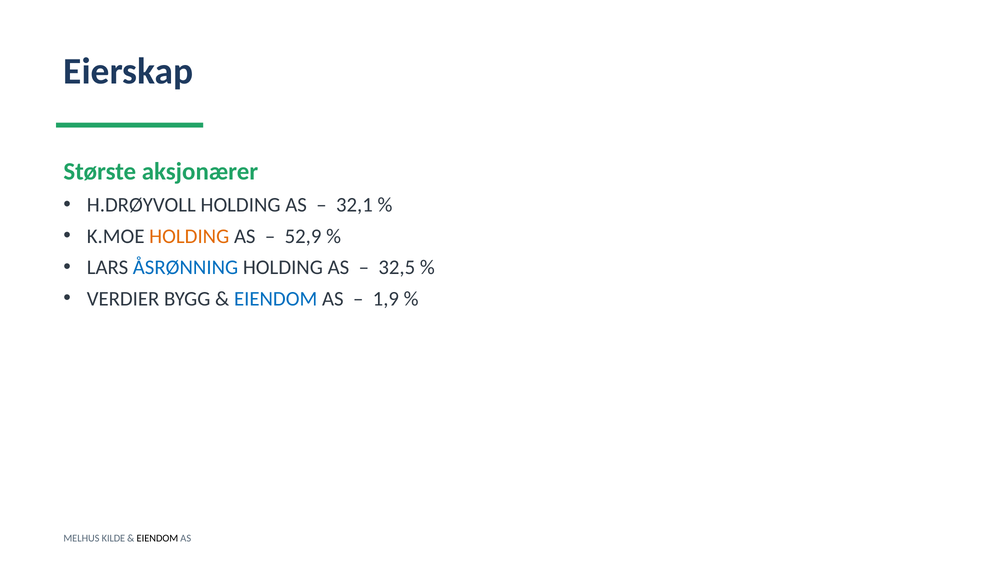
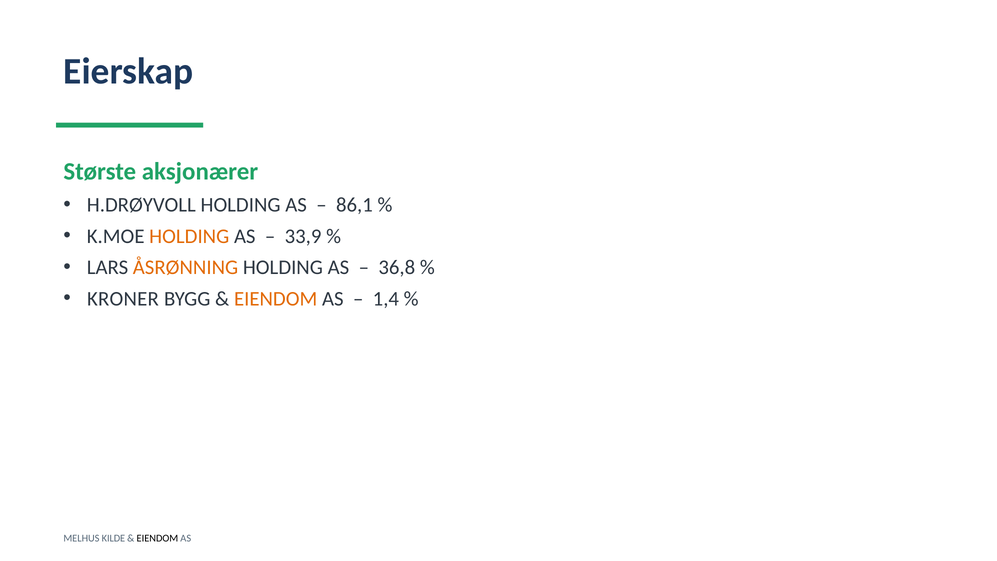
32,1: 32,1 -> 86,1 (354, 205)
52,9: 52,9 -> 33,9 (303, 236)
ÅSRØNNING colour: blue -> orange (186, 267)
32,5: 32,5 -> 36,8 (397, 267)
VERDIER: VERDIER -> KRONER (123, 299)
EIENDOM colour: blue -> orange (276, 299)
1,9: 1,9 -> 1,4 (386, 299)
